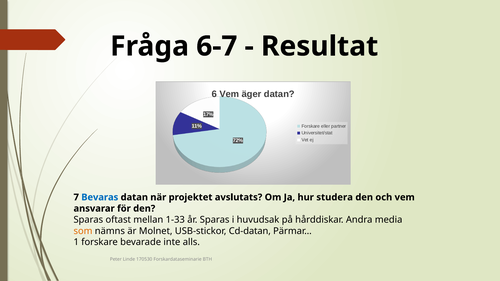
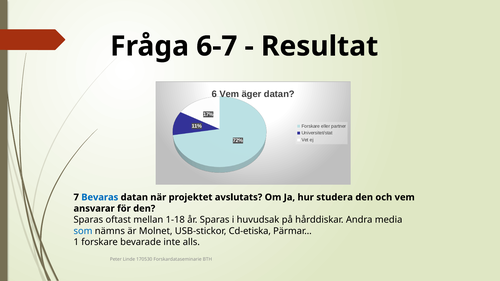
1-33: 1-33 -> 1-18 (175, 220)
som colour: orange -> blue (83, 231)
Cd-datan: Cd-datan -> Cd-etiska (250, 231)
